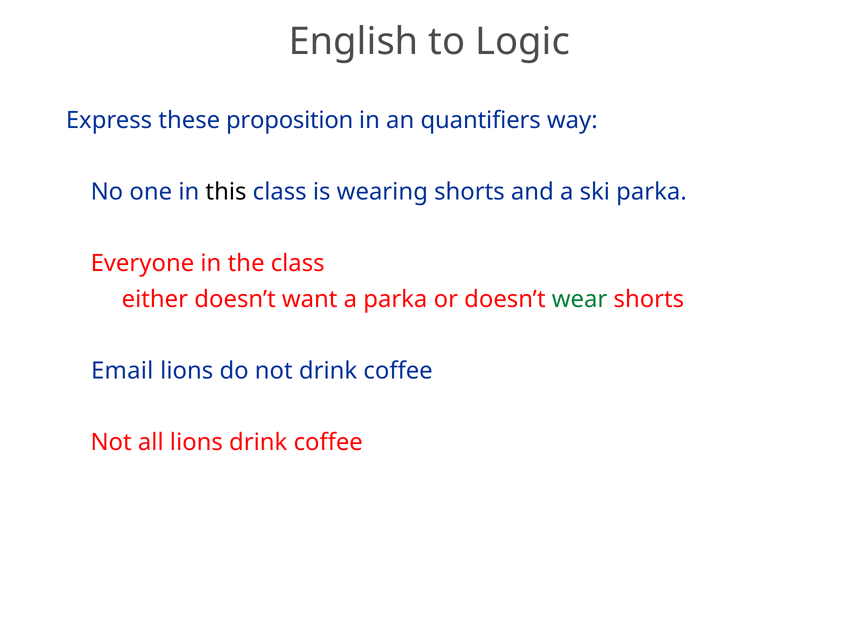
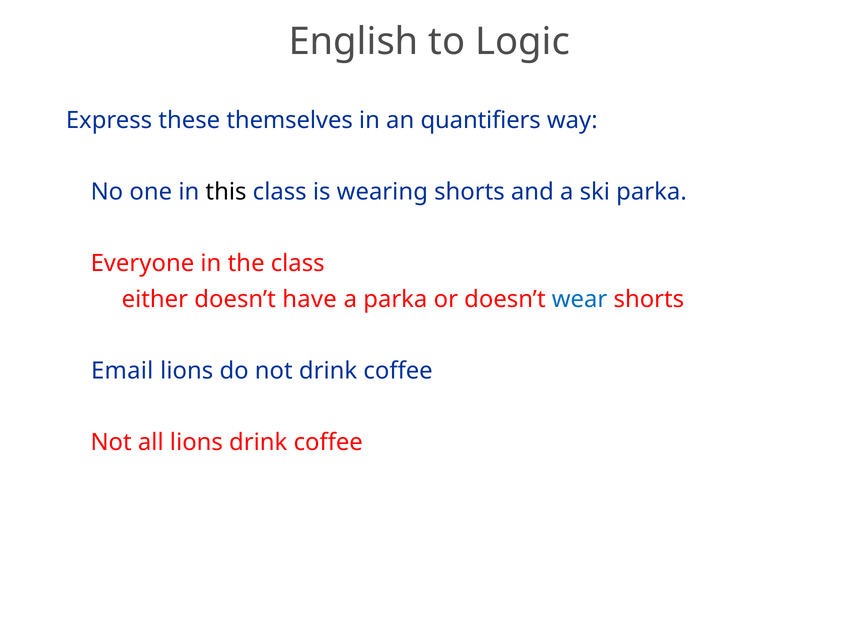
proposition: proposition -> themselves (290, 120)
want: want -> have (310, 299)
wear colour: green -> blue (580, 299)
